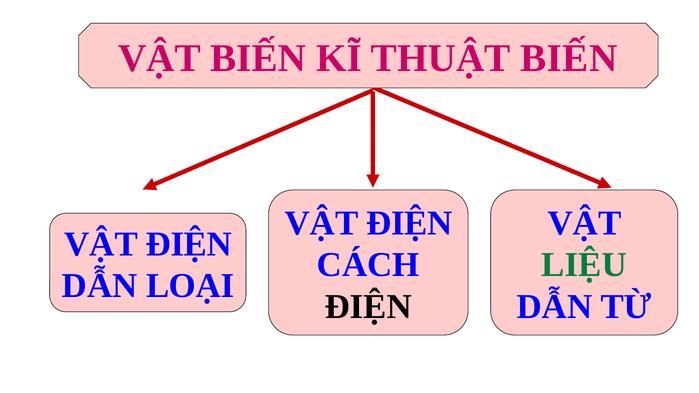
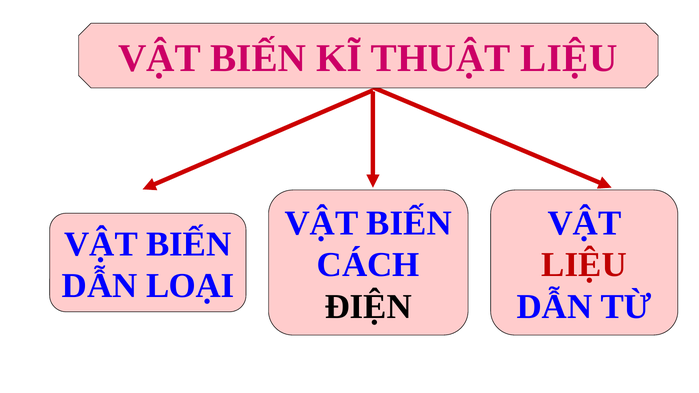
THUẬT BIẾN: BIẾN -> LIỆU (569, 58)
ĐIỆN: ĐIỆN -> BIẾN (409, 223)
ĐIỆN: ĐIỆN -> BIẾN (189, 244)
LIỆU colour: green -> red (584, 265)
